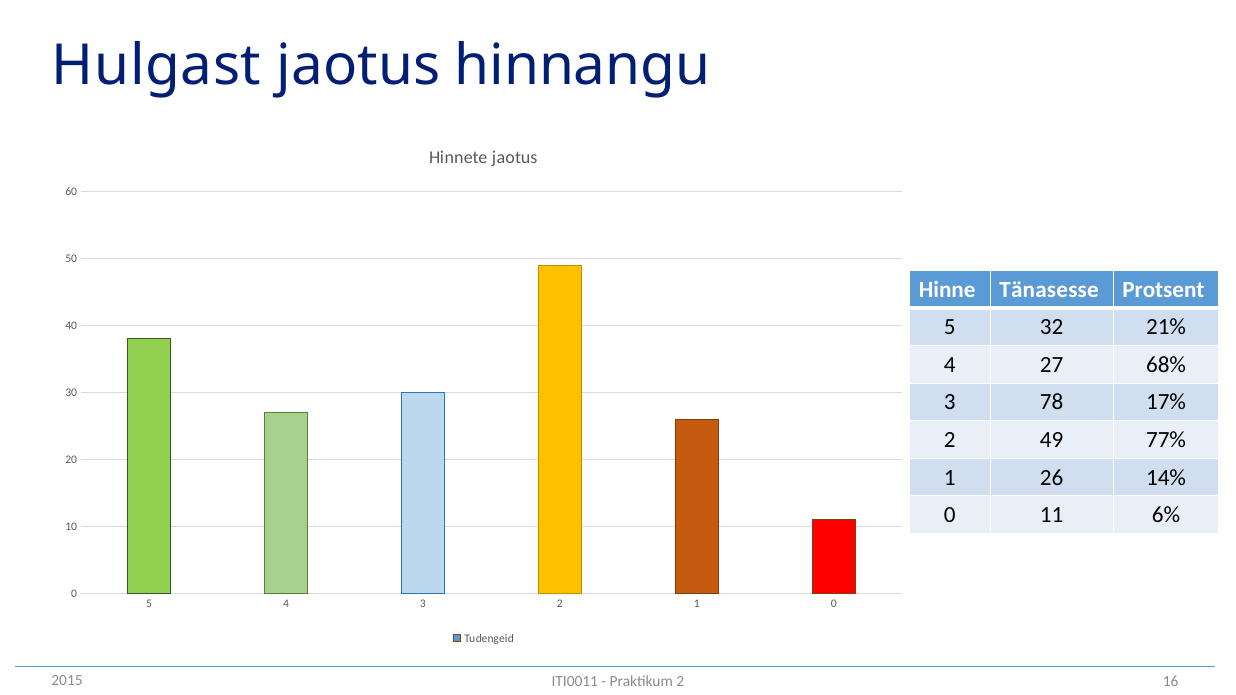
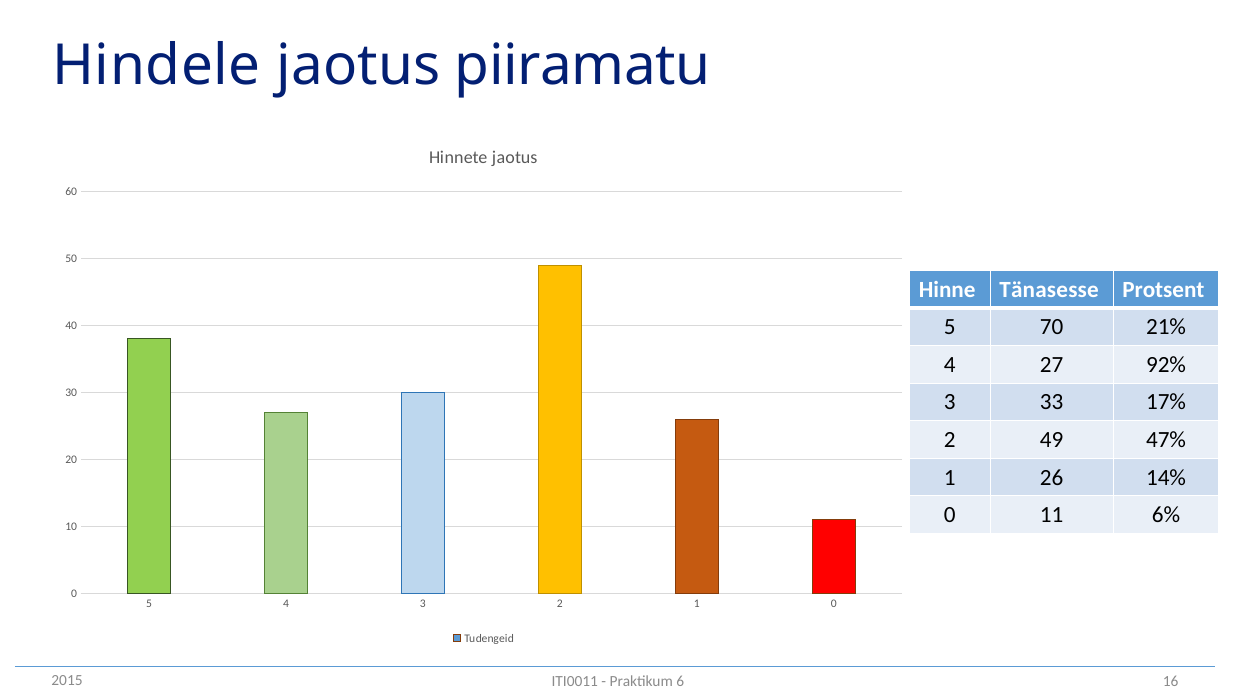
Hulgast: Hulgast -> Hindele (157, 66)
hinnangu: hinnangu -> piiramatu (583, 66)
32: 32 -> 70 (1052, 327)
68%: 68% -> 92% (1166, 365)
78: 78 -> 33 (1052, 402)
77%: 77% -> 47% (1166, 440)
Praktikum 2: 2 -> 6 (680, 682)
